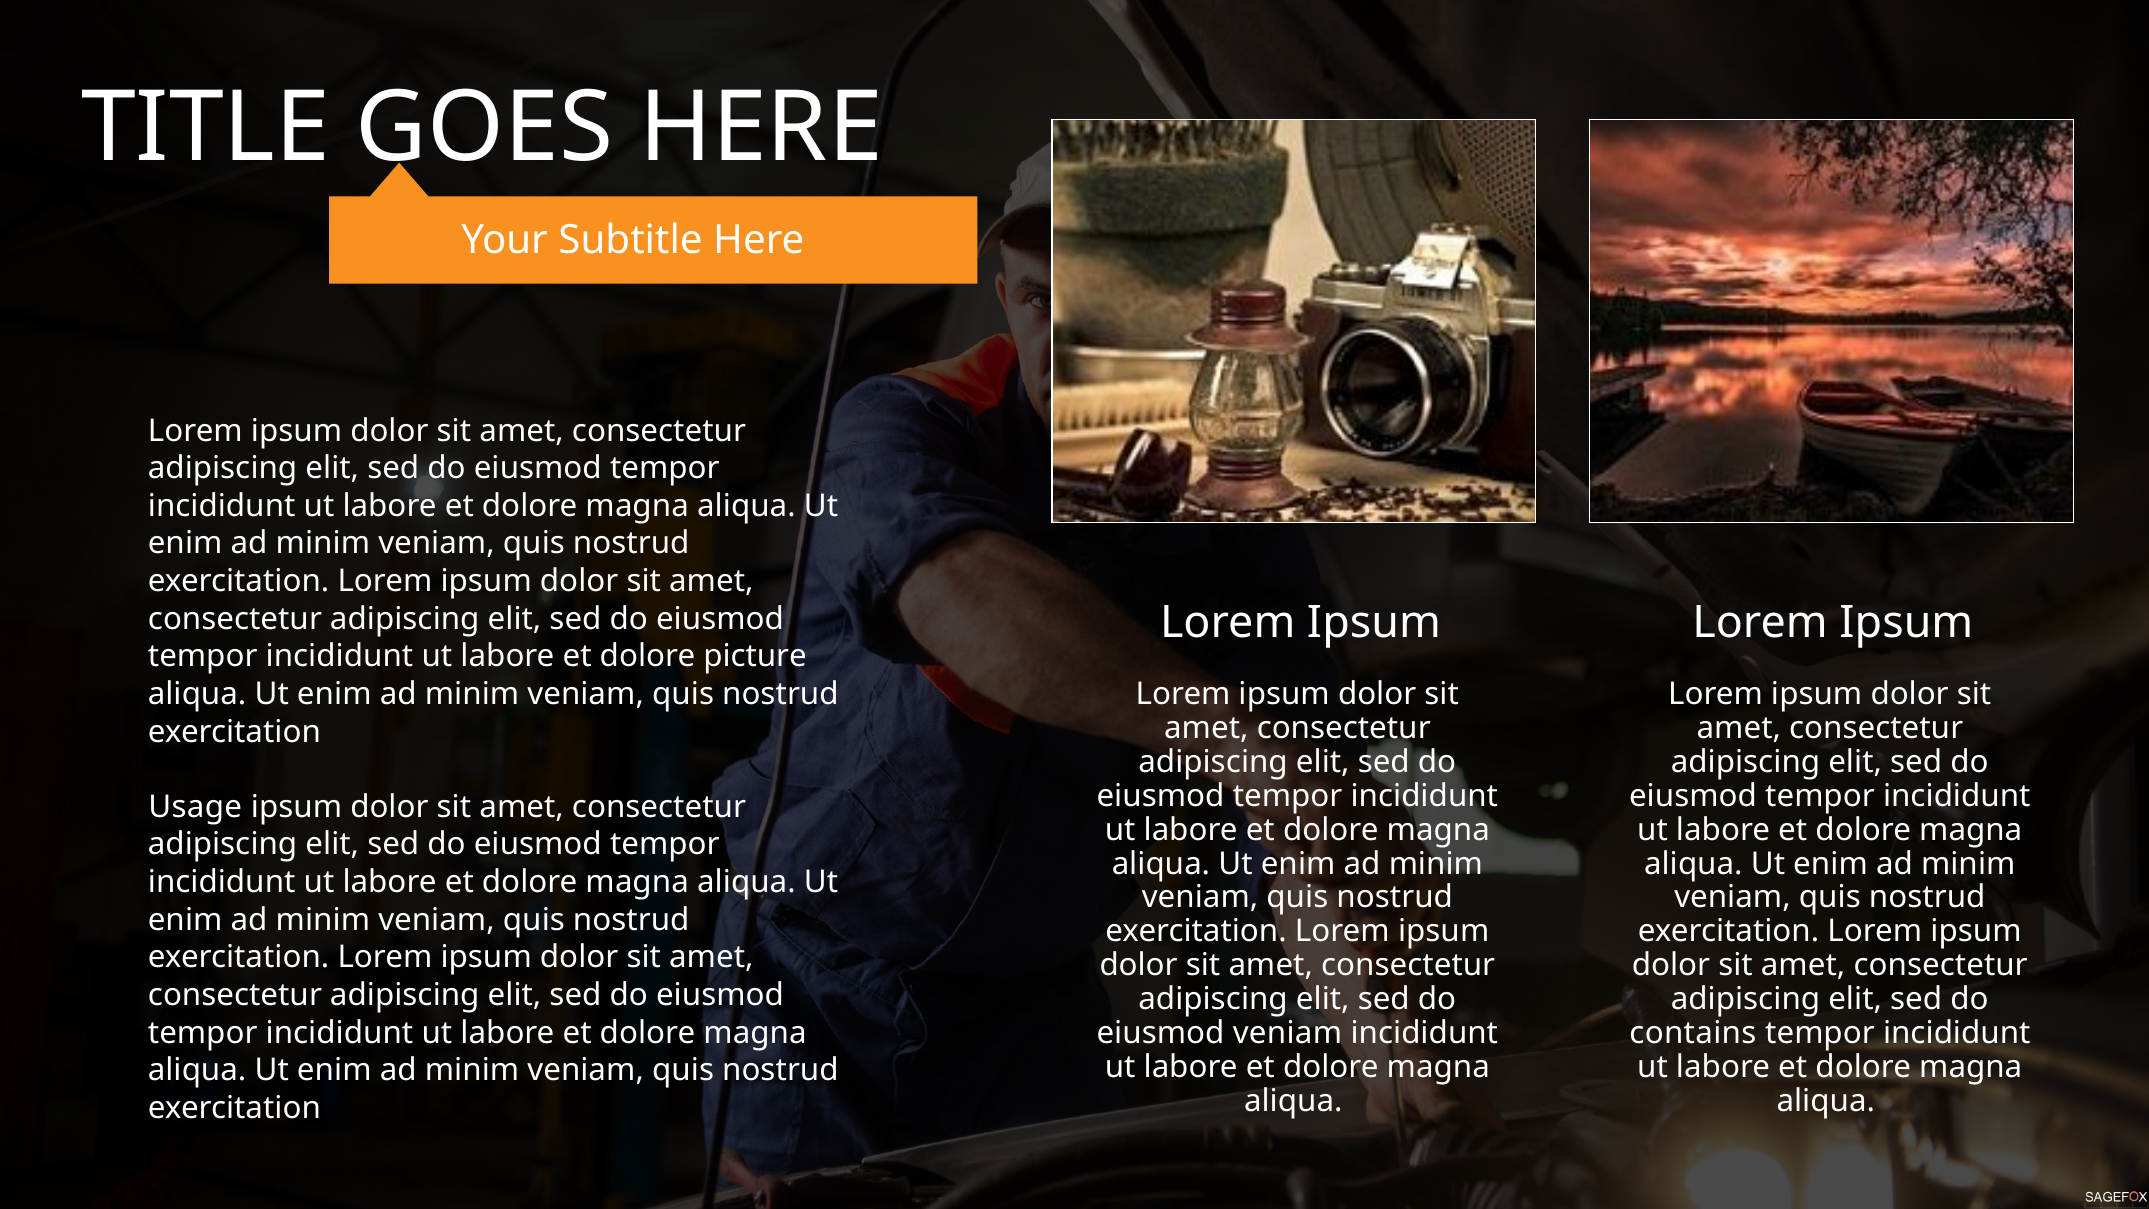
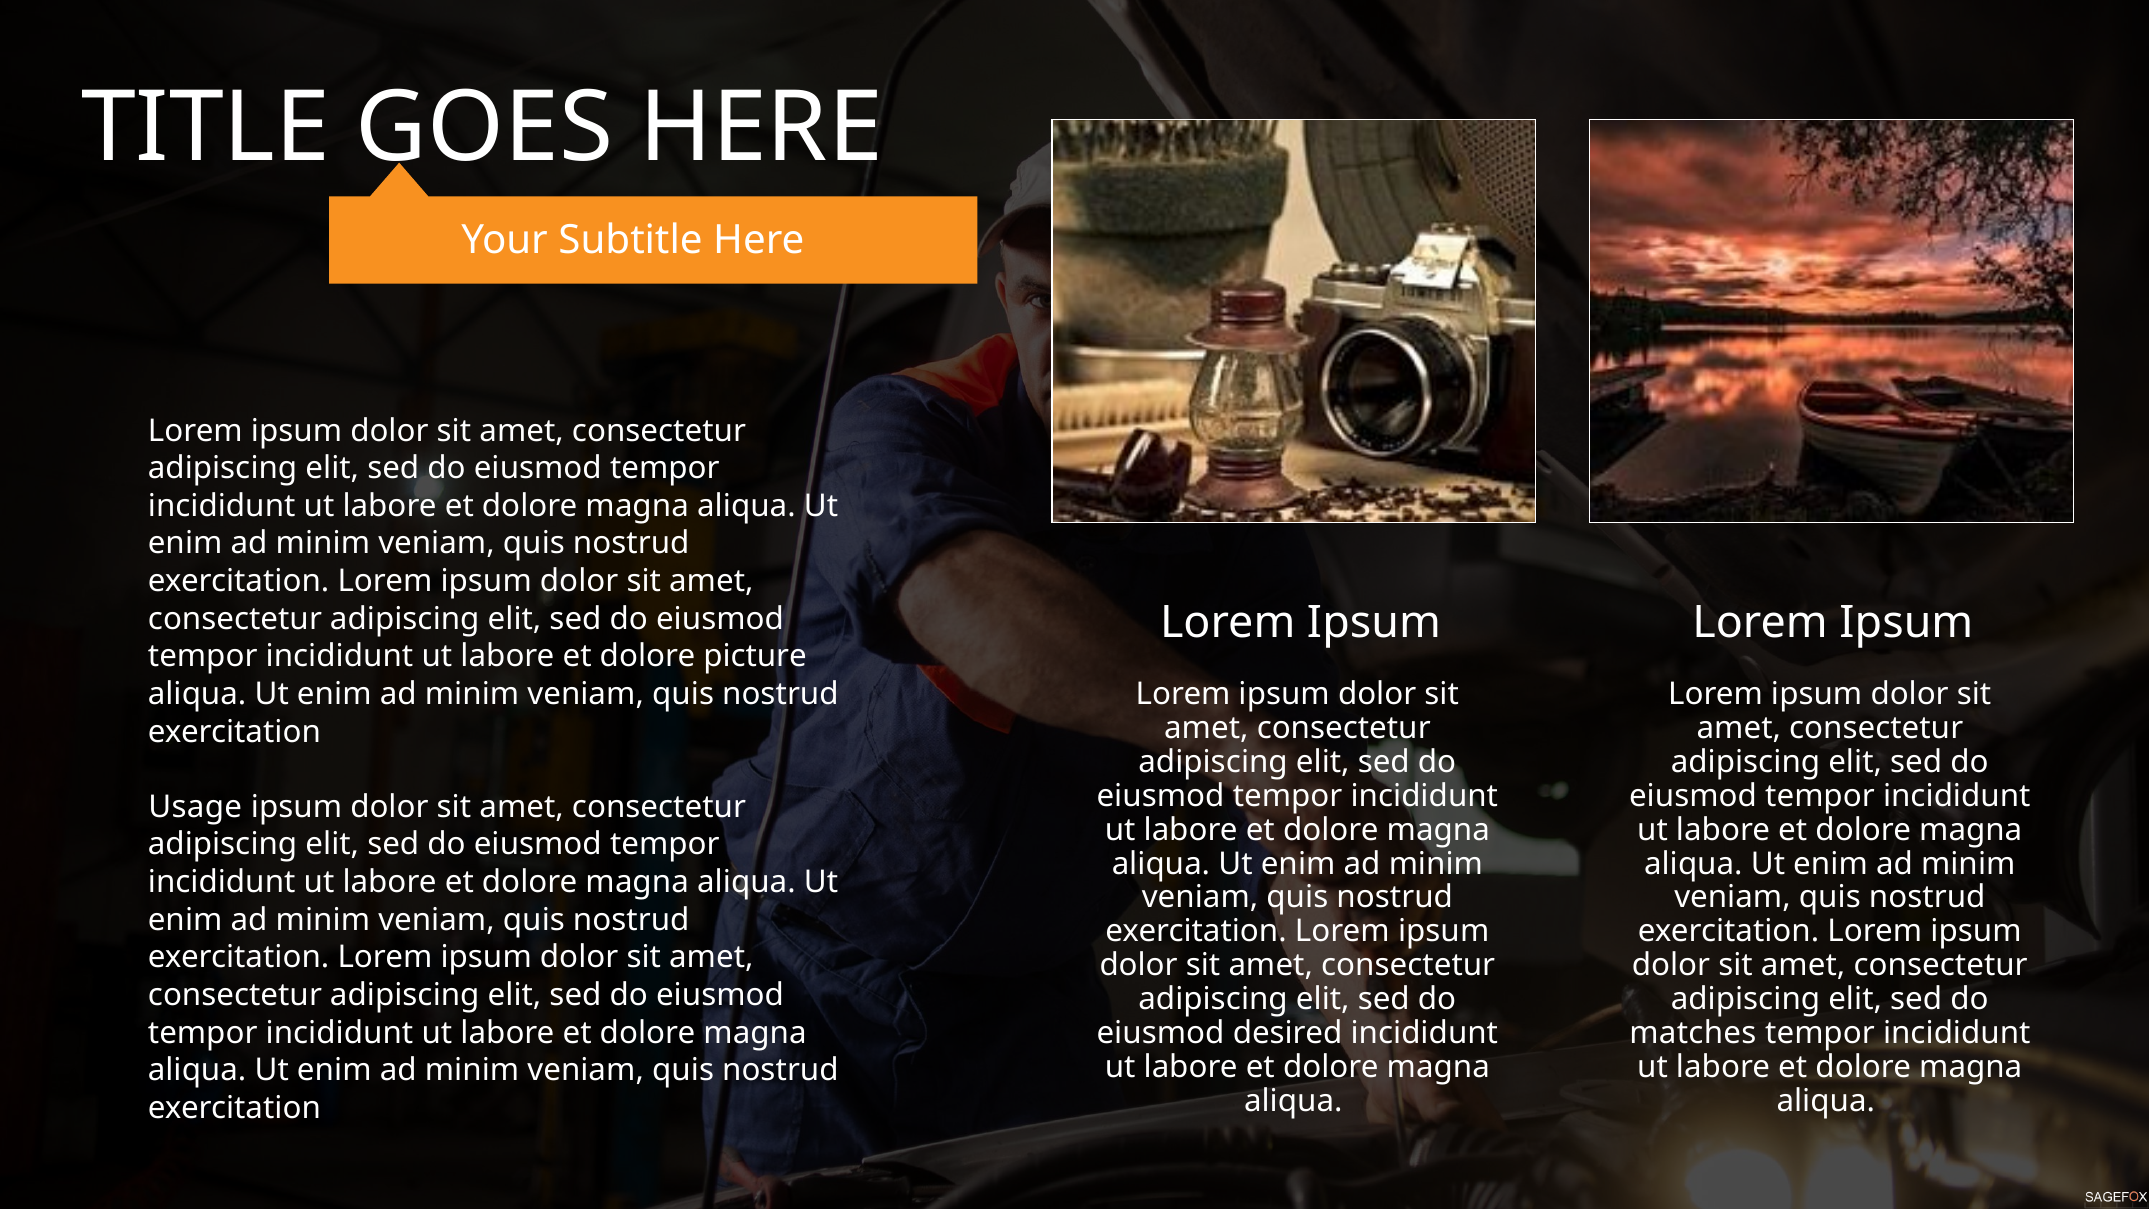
eiusmod veniam: veniam -> desired (1288, 1033)
contains: contains -> matches (1693, 1033)
